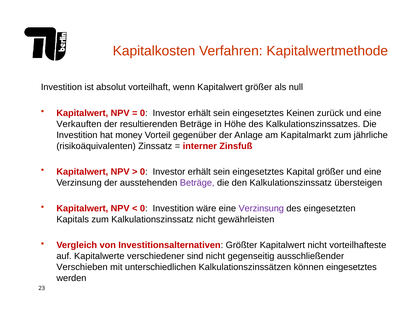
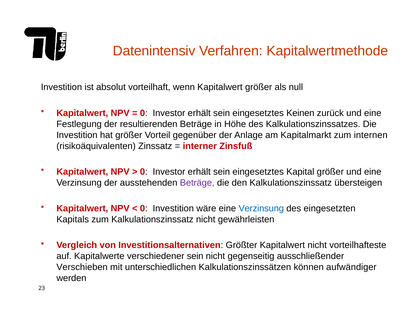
Kapitalkosten: Kapitalkosten -> Datenintensiv (154, 51)
Verkauften: Verkauften -> Festlegung (79, 124)
hat money: money -> größer (129, 135)
jährliche: jährliche -> internen (371, 135)
Verzinsung colour: purple -> blue (261, 208)
verschiedener sind: sind -> sein (195, 256)
können eingesetztes: eingesetztes -> aufwändiger (351, 267)
